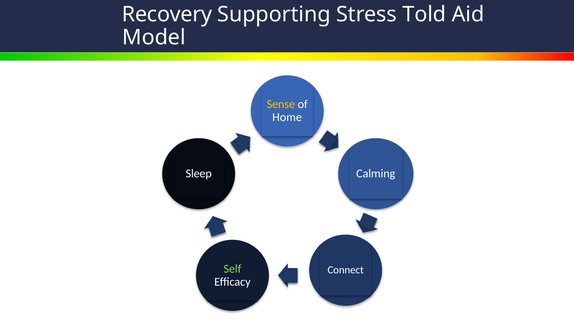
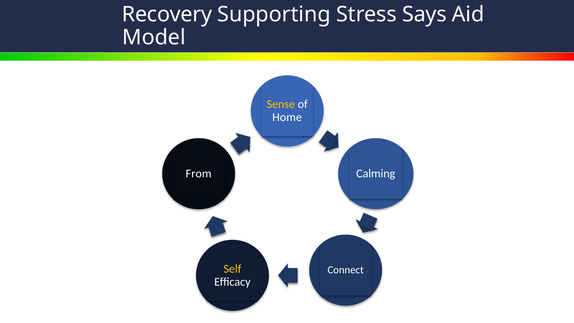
Told: Told -> Says (424, 14)
Sleep: Sleep -> From (199, 174)
Self colour: light green -> yellow (232, 269)
